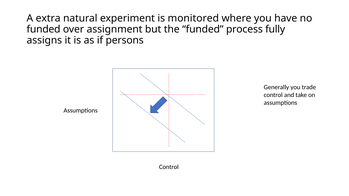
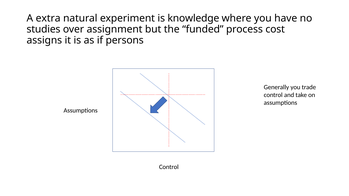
monitored: monitored -> knowledge (193, 18)
funded: funded -> studies (44, 29)
fully: fully -> cost (275, 29)
